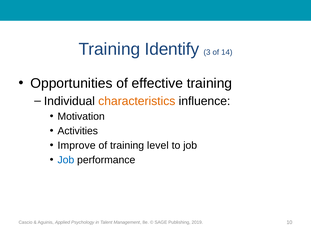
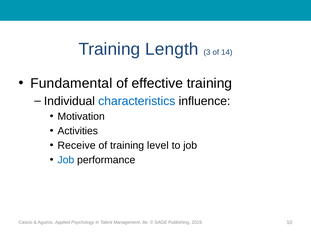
Identify: Identify -> Length (172, 49)
Opportunities: Opportunities -> Fundamental (71, 83)
characteristics colour: orange -> blue (137, 101)
Improve: Improve -> Receive (77, 146)
